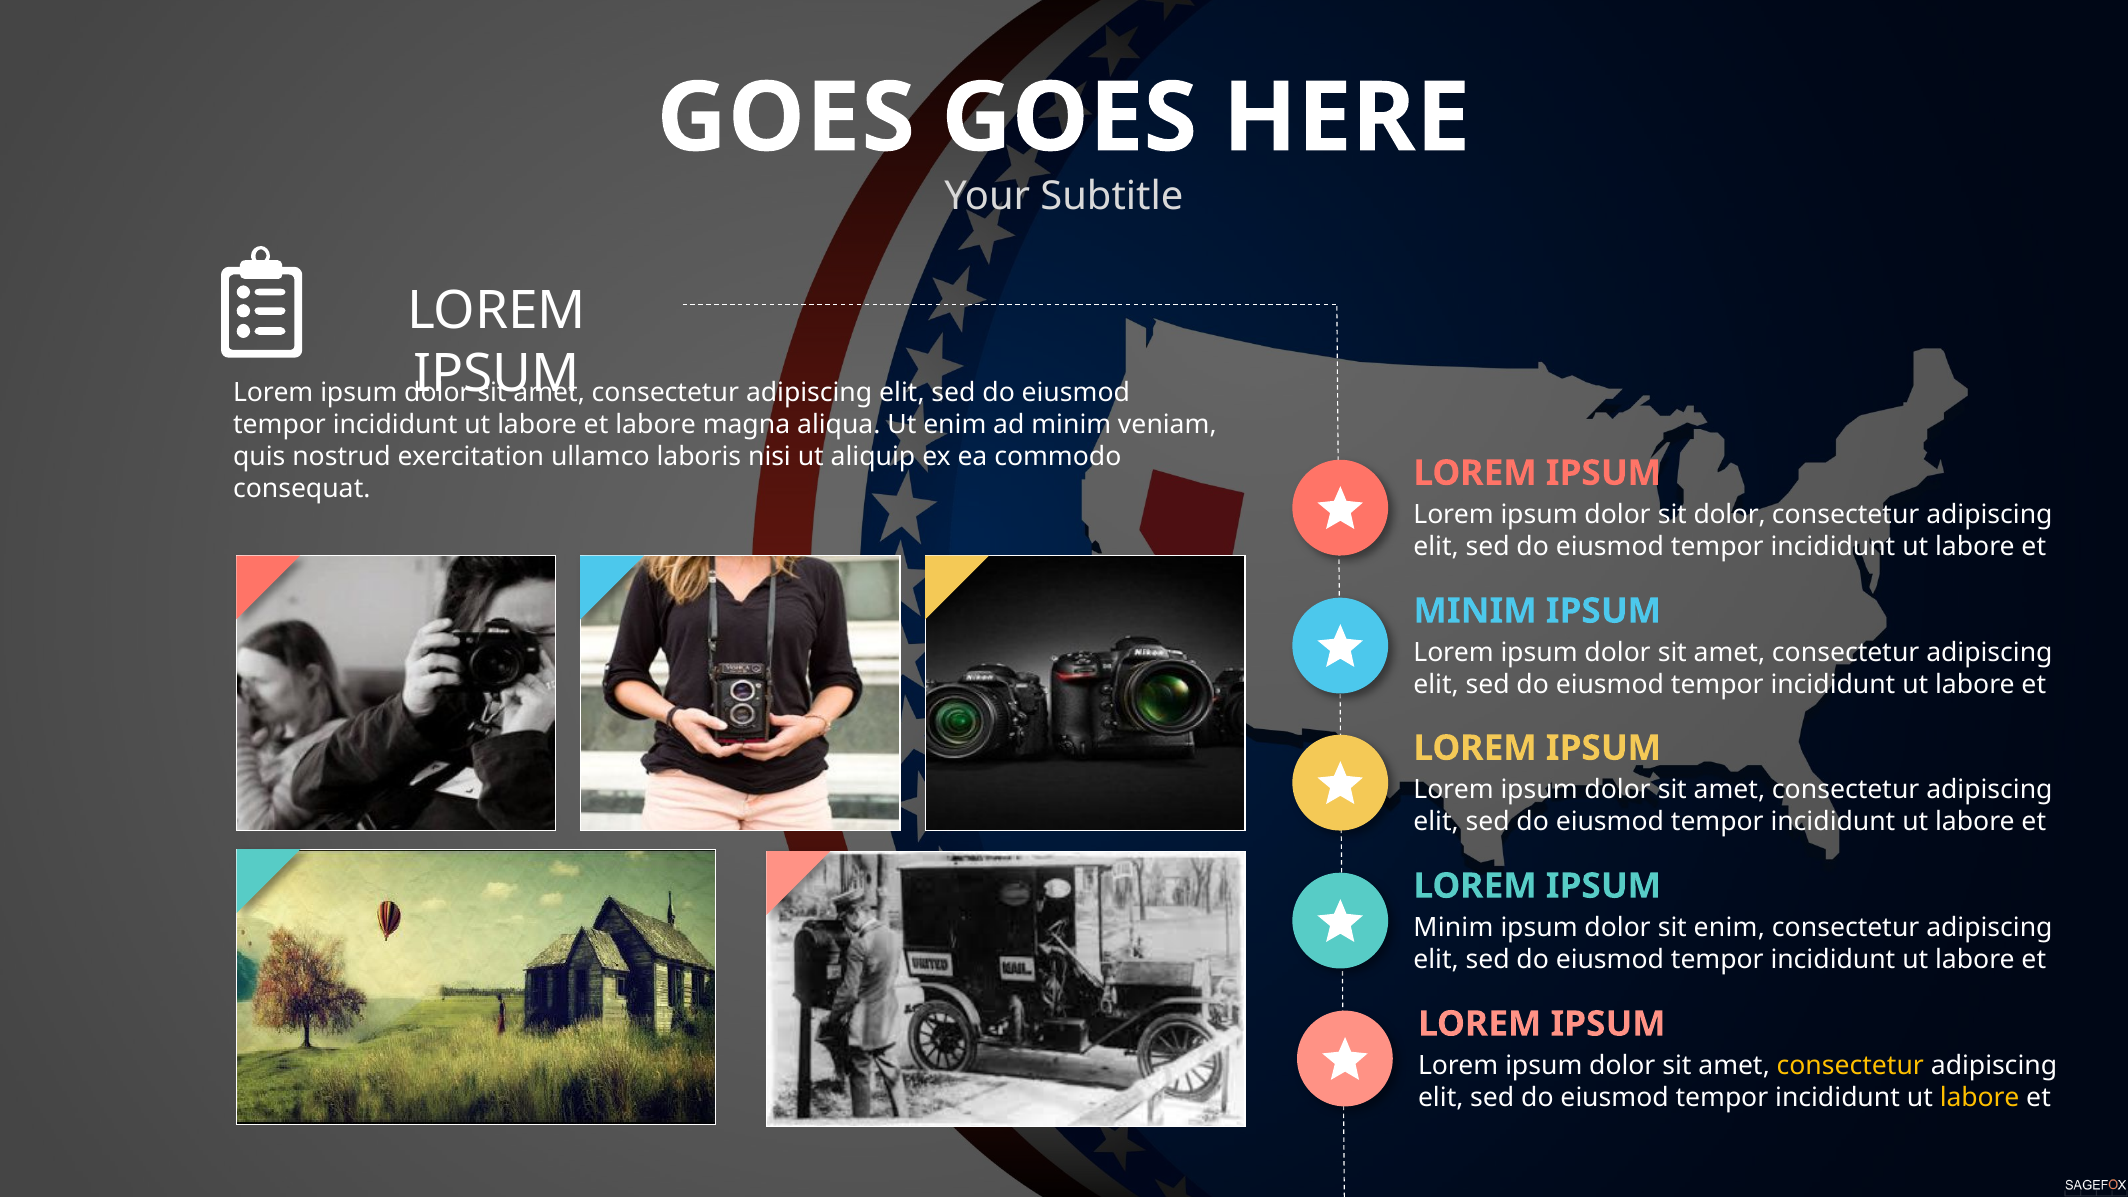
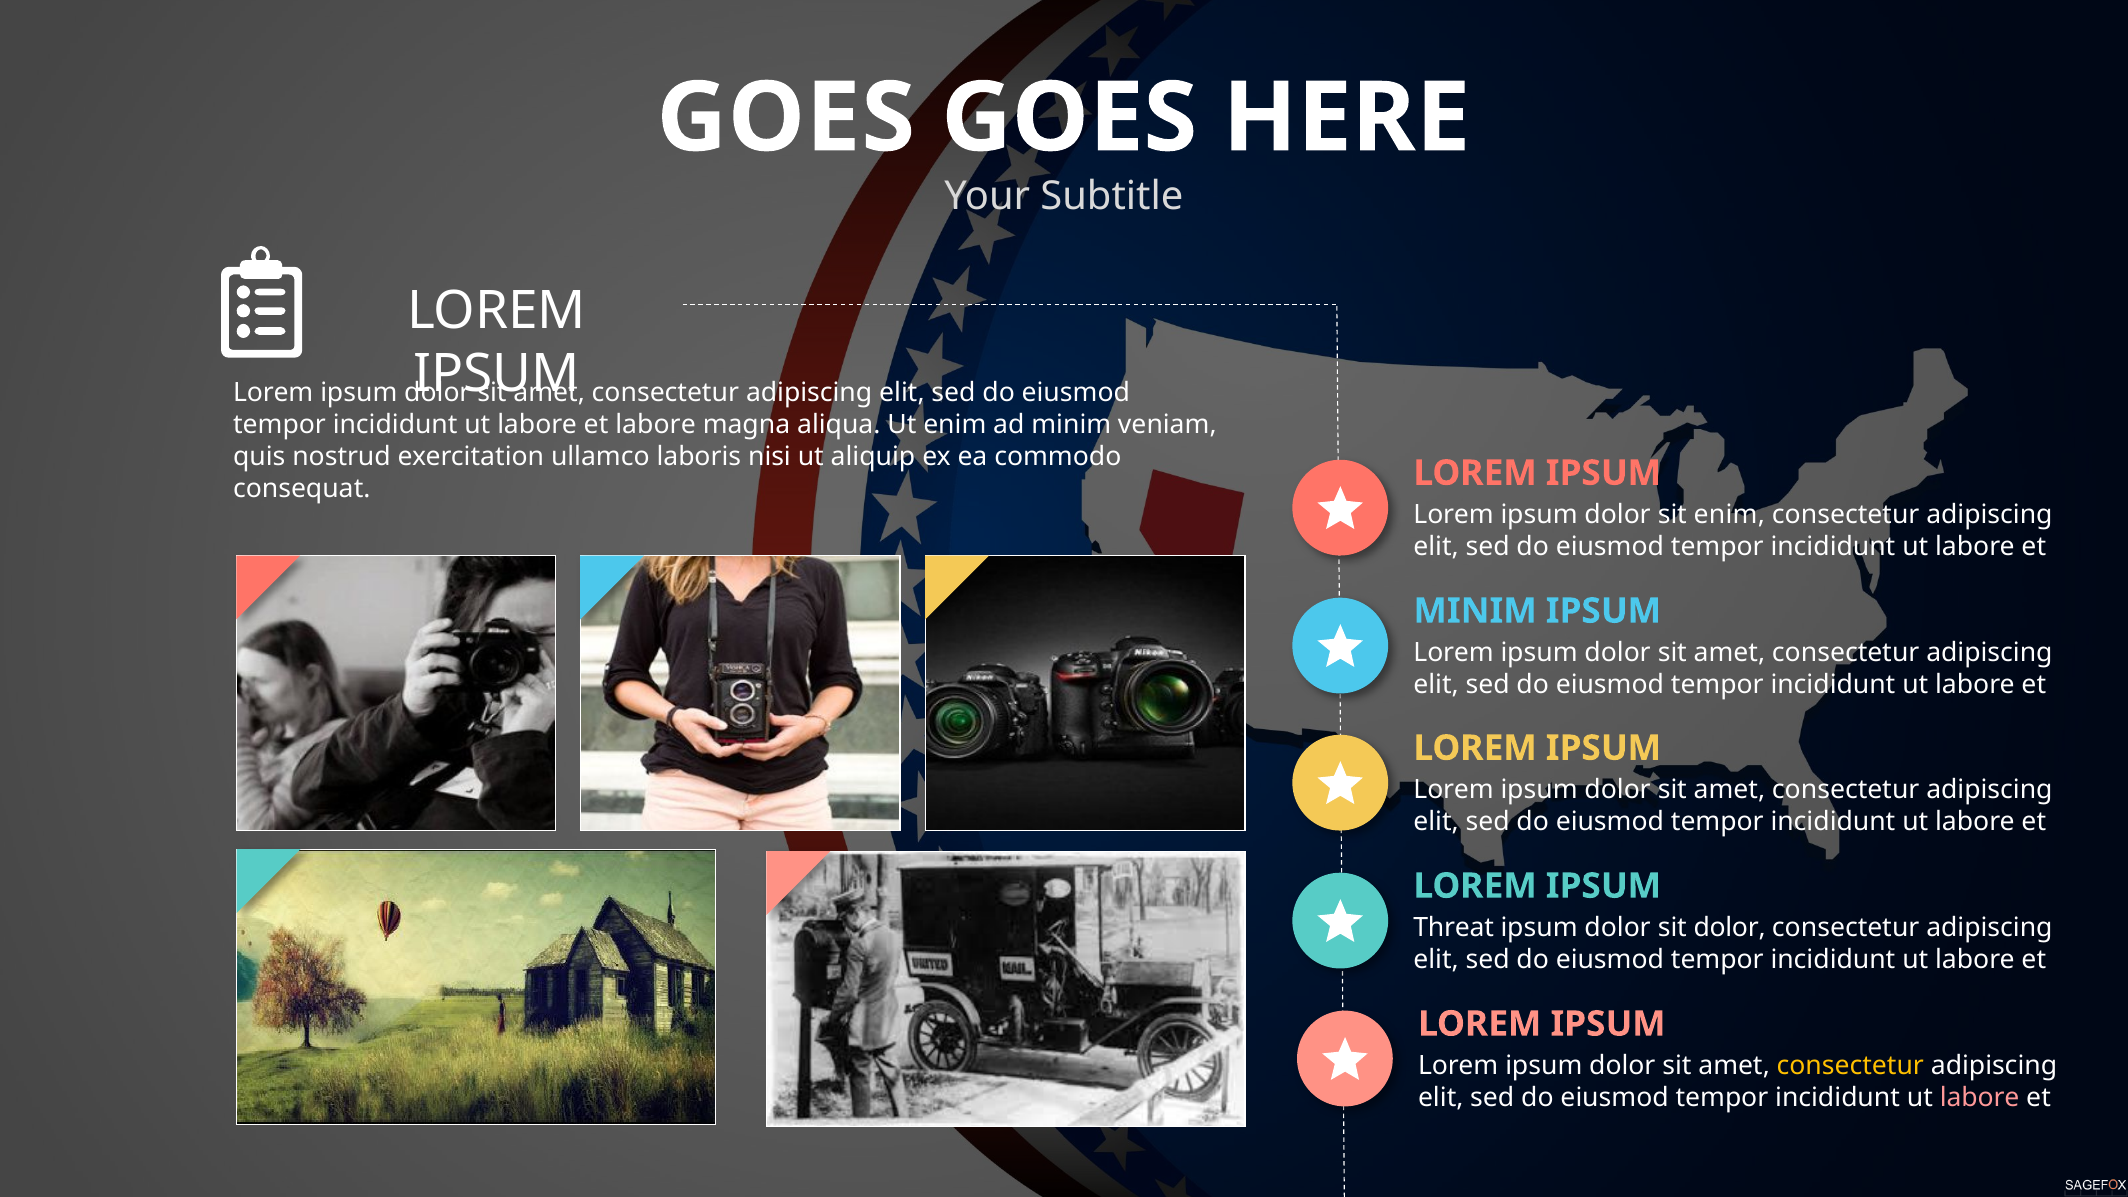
sit dolor: dolor -> enim (1729, 515)
Minim: Minim -> Threat (1454, 928)
sit enim: enim -> dolor (1730, 928)
labore colour: yellow -> pink (1980, 1098)
